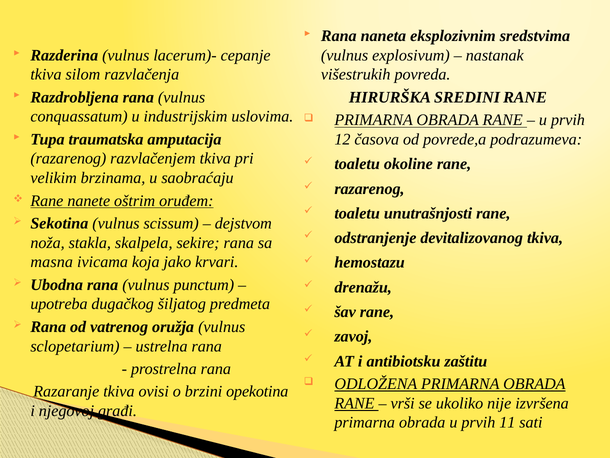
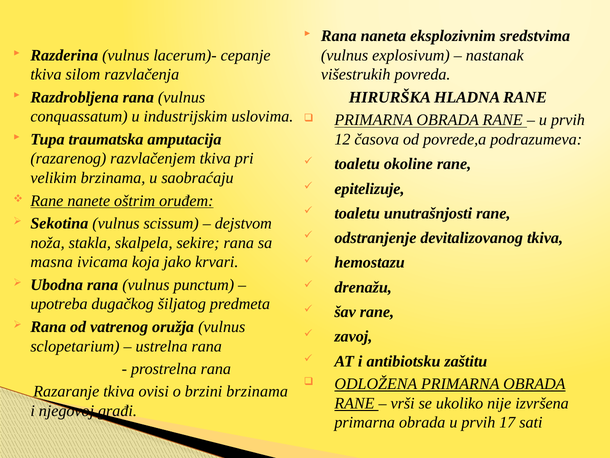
SREDINI: SREDINI -> HLADNA (467, 97)
razarenog: razarenog -> epitelizuje (369, 189)
brzini opekotina: opekotina -> brzinama (257, 391)
11: 11 -> 17 (507, 422)
